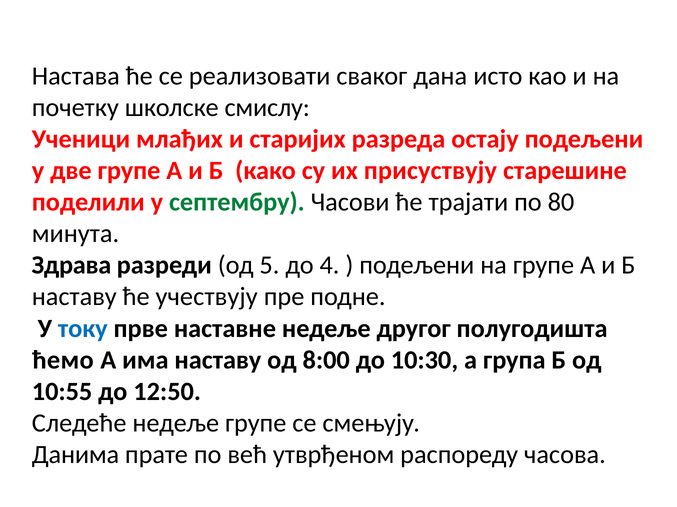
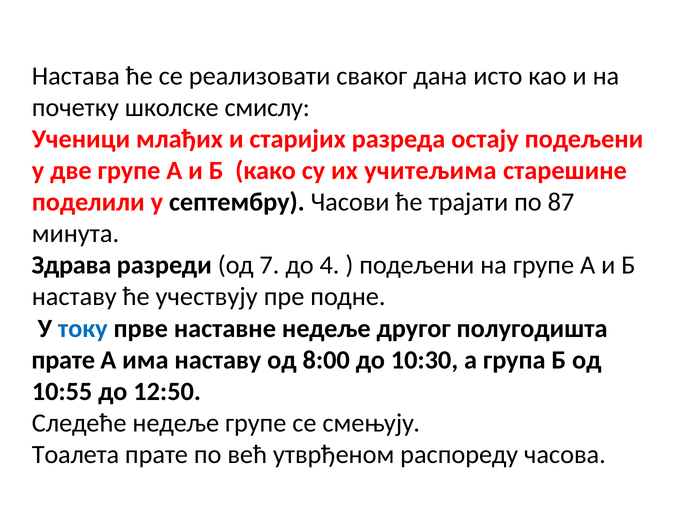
присуствују: присуствују -> учитељима (430, 171)
септембру colour: green -> black (237, 202)
80: 80 -> 87 (561, 202)
5: 5 -> 7 (269, 266)
ћемо: ћемо -> прате (63, 360)
Данима: Данима -> Тоалета (76, 455)
